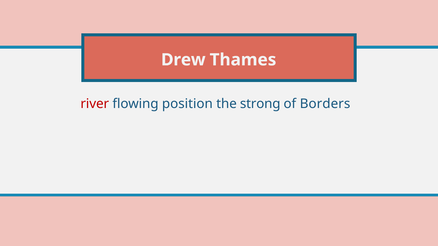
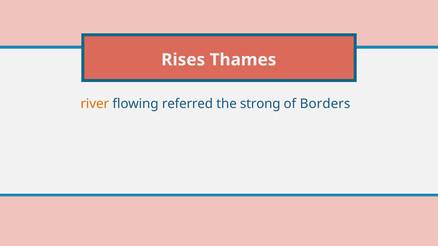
Drew: Drew -> Rises (183, 60)
river colour: red -> orange (95, 104)
position: position -> referred (187, 104)
